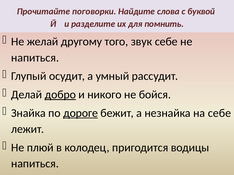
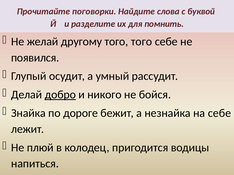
того звук: звук -> того (141, 42)
напиться: напиться -> появился (35, 58)
дороге underline: present -> none (81, 113)
